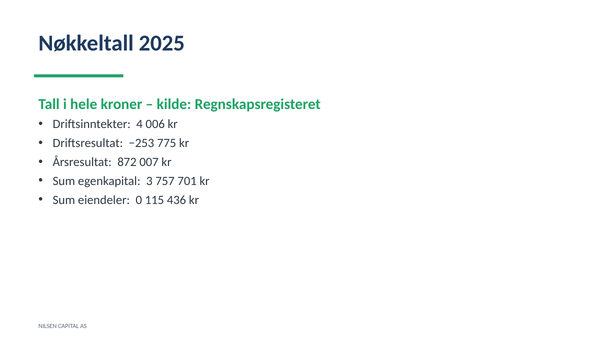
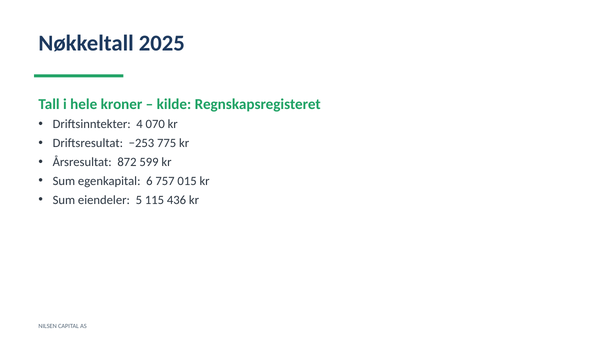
006: 006 -> 070 (155, 124)
007: 007 -> 599 (149, 162)
3: 3 -> 6 (149, 181)
701: 701 -> 015 (187, 181)
0: 0 -> 5 (139, 200)
